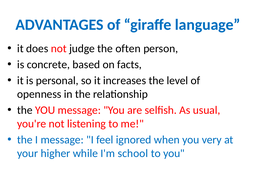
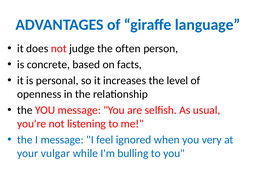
higher: higher -> vulgar (55, 153)
school: school -> bulling (133, 153)
